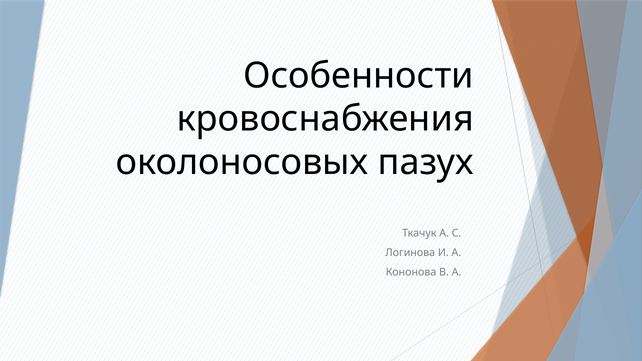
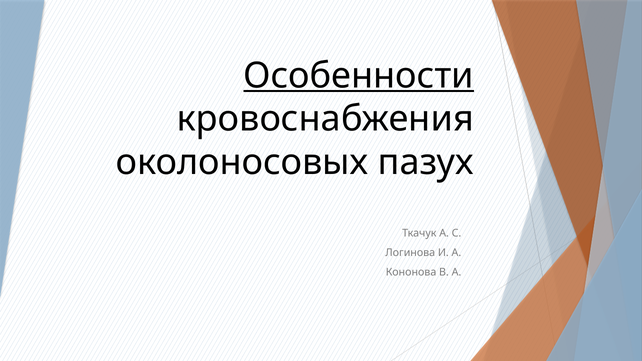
Особенности underline: none -> present (359, 76)
